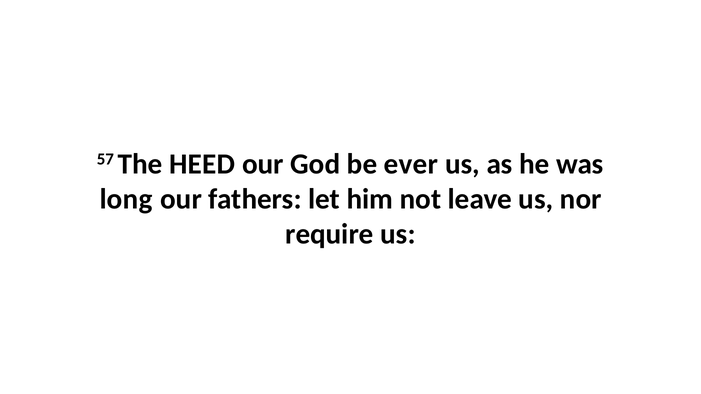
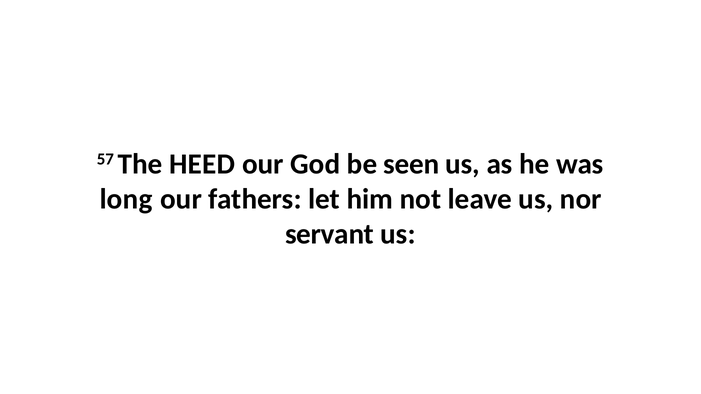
ever: ever -> seen (411, 164)
require: require -> servant (330, 234)
